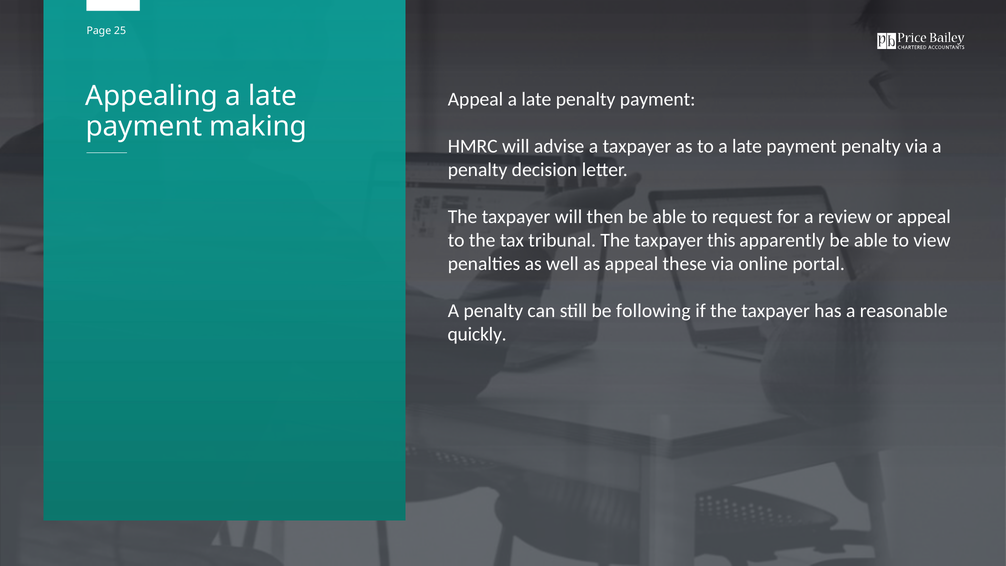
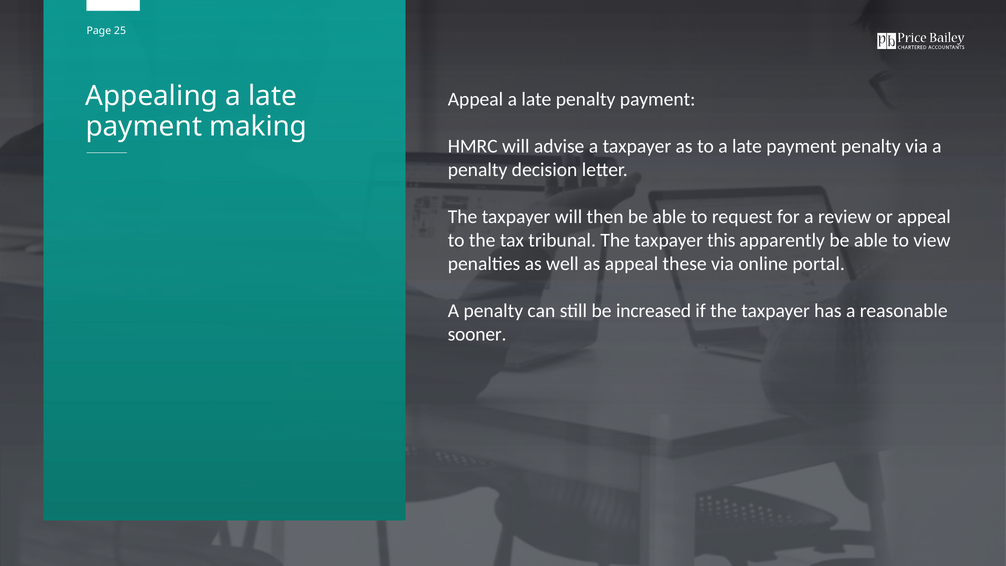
following: following -> increased (654, 311)
quickly: quickly -> sooner (477, 334)
